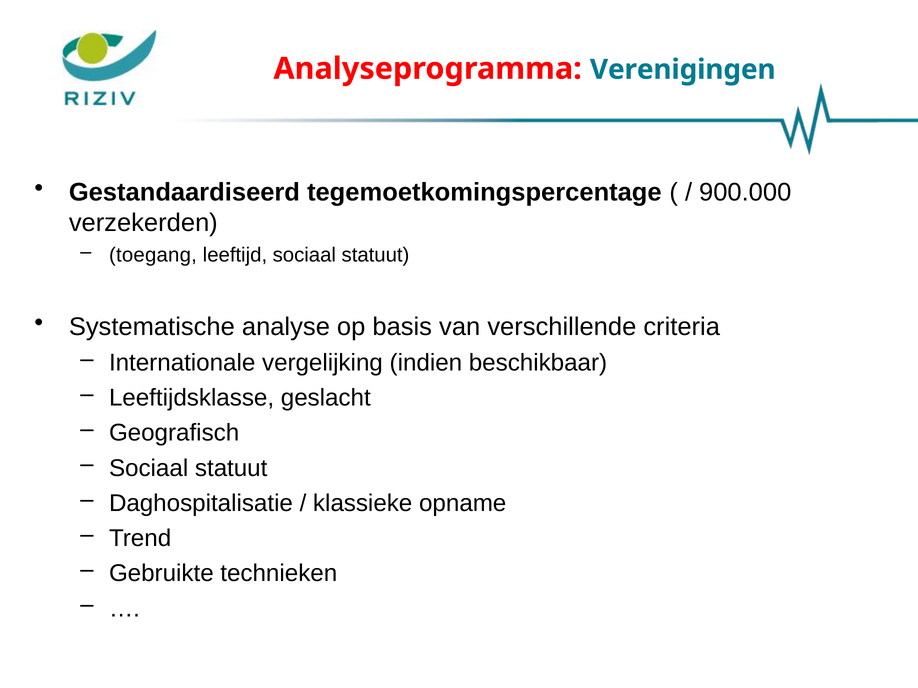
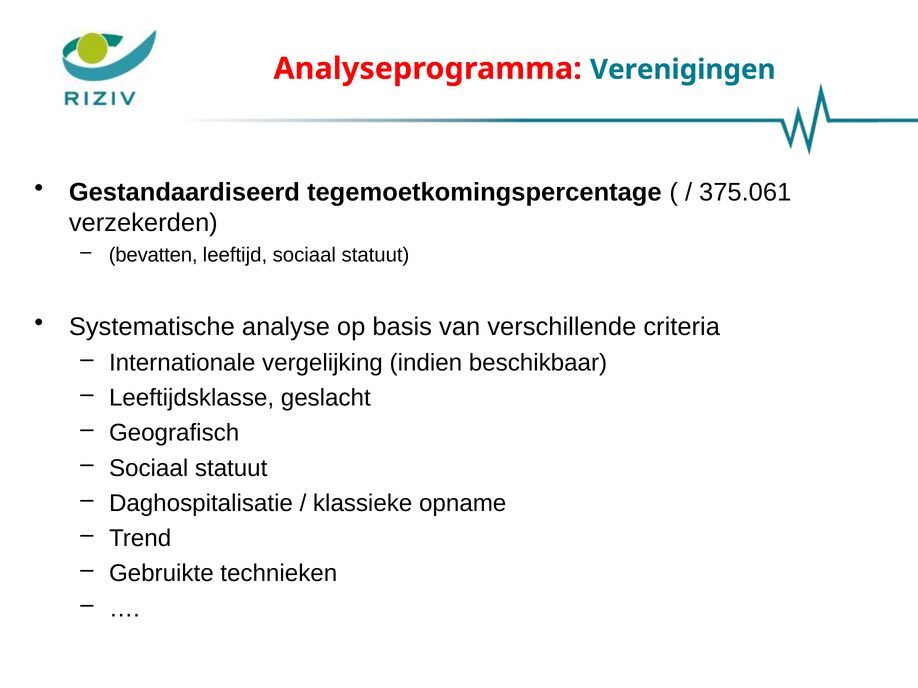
900.000: 900.000 -> 375.061 (745, 192)
toegang: toegang -> bevatten (153, 255)
